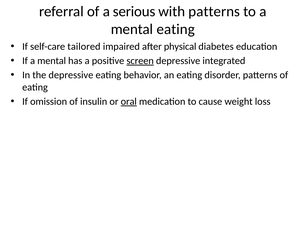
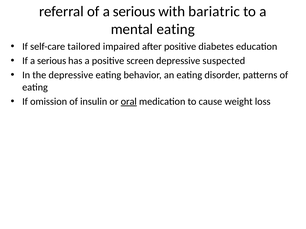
with patterns: patterns -> bariatric (214, 11)
after physical: physical -> positive (180, 47)
If a mental: mental -> serious (52, 61)
screen underline: present -> none (140, 61)
integrated: integrated -> suspected (224, 61)
